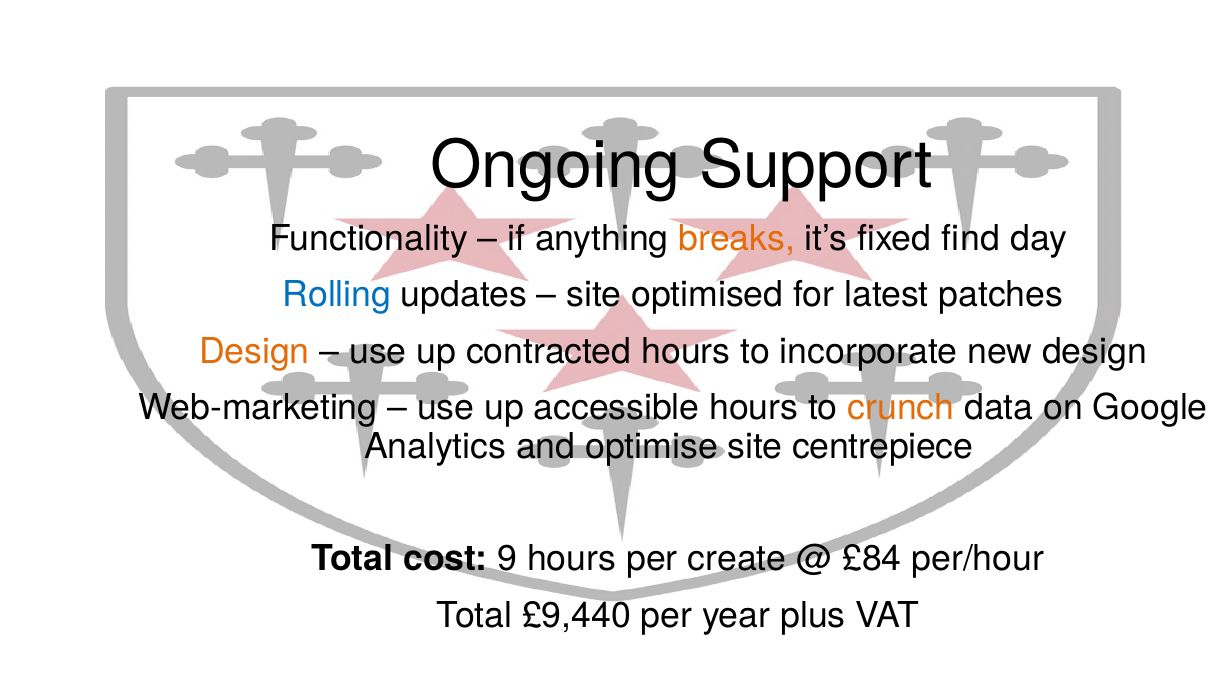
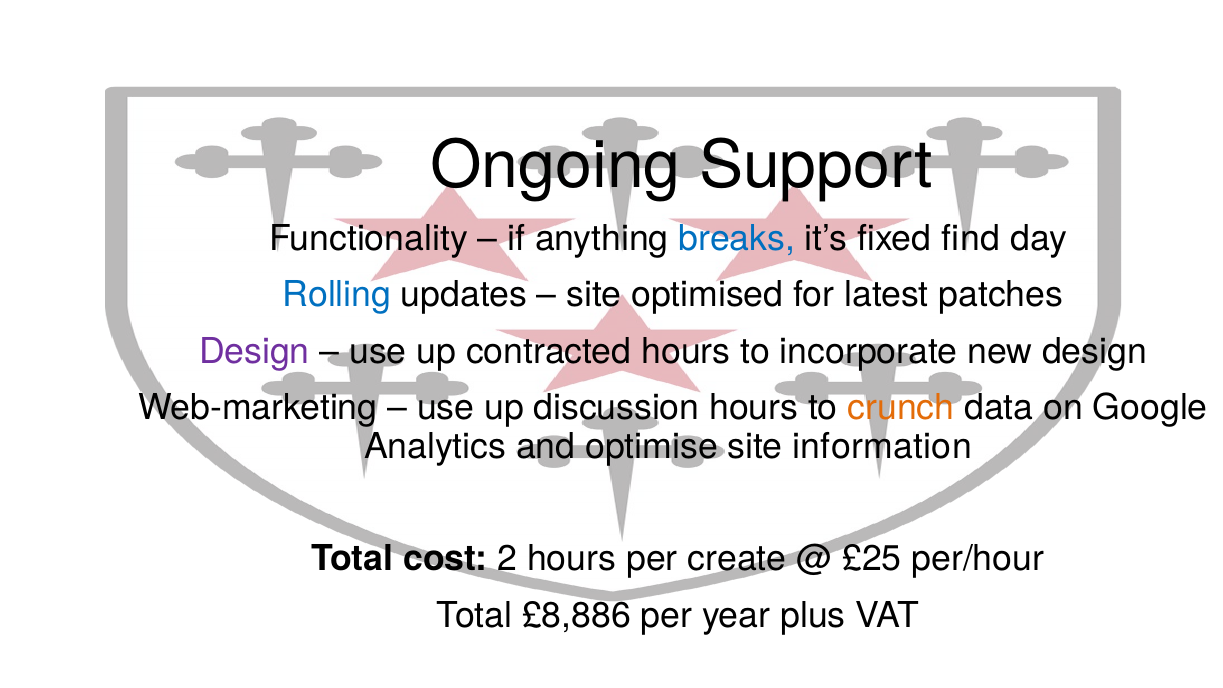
breaks colour: orange -> blue (737, 239)
Design colour: orange -> purple (254, 351)
accessible: accessible -> discussion (617, 408)
centrepiece: centrepiece -> information (882, 446)
9: 9 -> 2 (508, 559)
£84: £84 -> £25 (872, 559)
£9,440: £9,440 -> £8,886 (577, 615)
